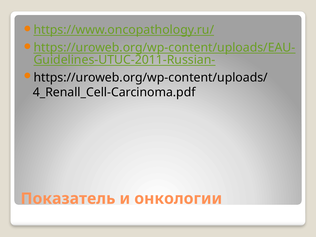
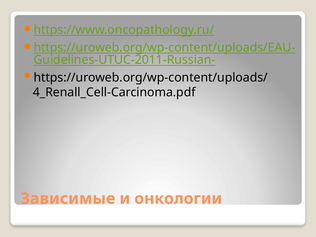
Показатель: Показатель -> Зависимые (68, 199)
